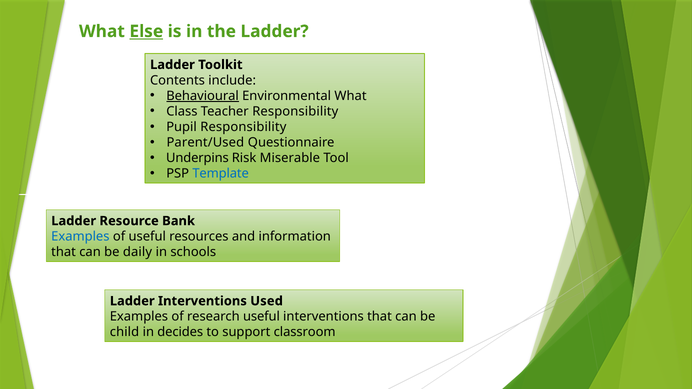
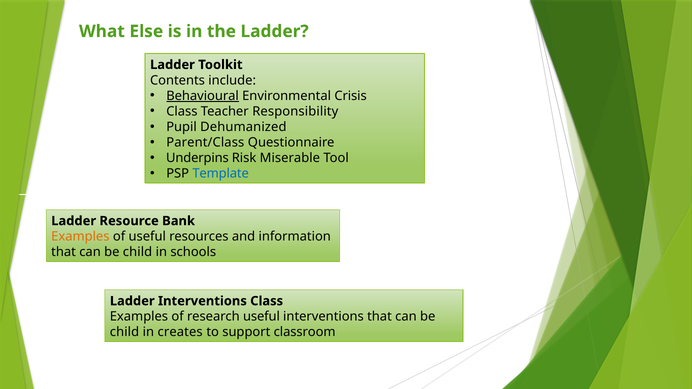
Else underline: present -> none (146, 31)
Environmental What: What -> Crisis (351, 96)
Pupil Responsibility: Responsibility -> Dehumanized (243, 127)
Parent/Used: Parent/Used -> Parent/Class (205, 143)
Examples colour: blue -> orange (80, 237)
daily: daily -> child (138, 252)
Interventions Used: Used -> Class (267, 301)
decides: decides -> creates (180, 332)
